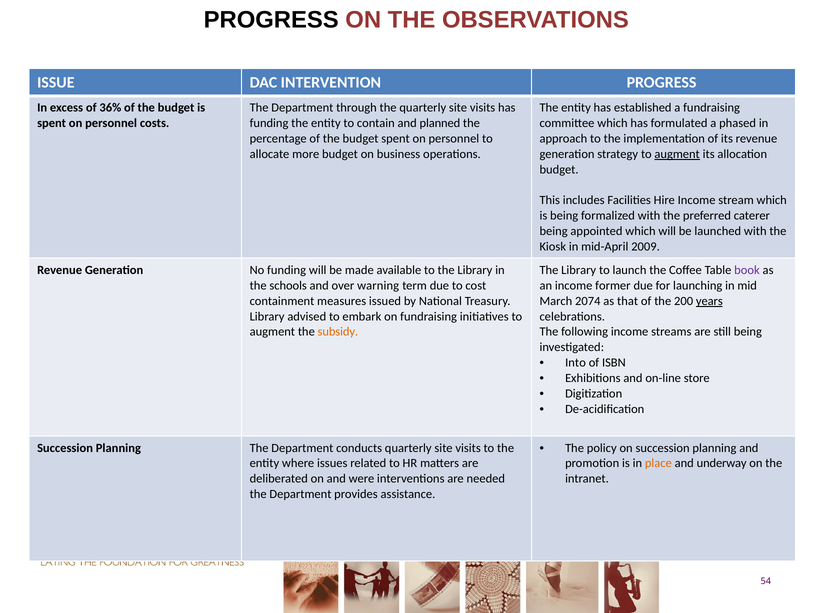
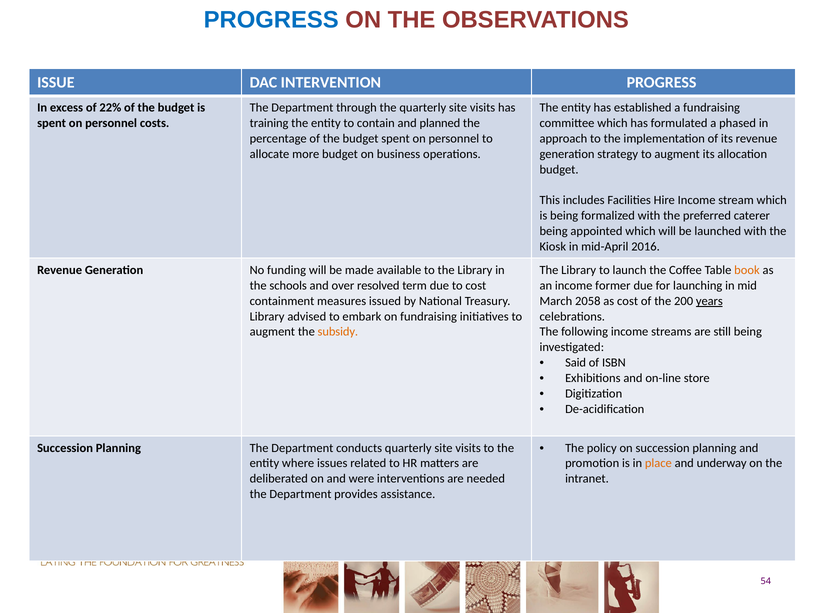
PROGRESS colour: black -> blue (271, 20)
36%: 36% -> 22% (110, 108)
funding: funding -> training (269, 123)
augment underline: present -> none (677, 154)
2009: 2009 -> 2016 (646, 247)
book colour: purple -> orange (747, 270)
warning: warning -> resolved (378, 286)
2074: 2074 -> 2058 (588, 301)
as that: that -> cost (628, 301)
Into: Into -> Said (576, 363)
